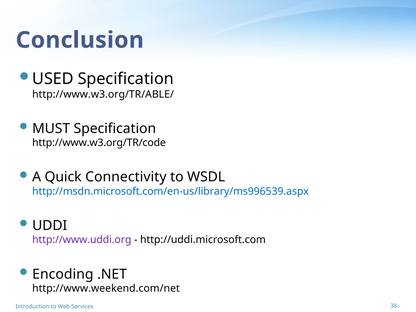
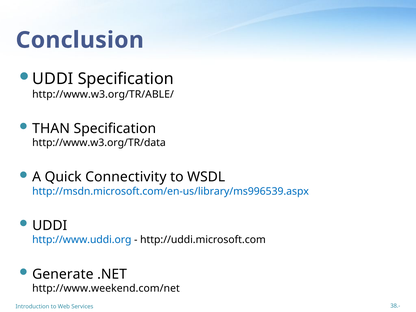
USED: USED -> UDDI (53, 79)
MUST: MUST -> THAN (51, 128)
http://www.w3.org/TR/code: http://www.w3.org/TR/code -> http://www.w3.org/TR/data (99, 143)
http://www.uddi.org colour: purple -> blue (82, 240)
Encoding: Encoding -> Generate (63, 274)
